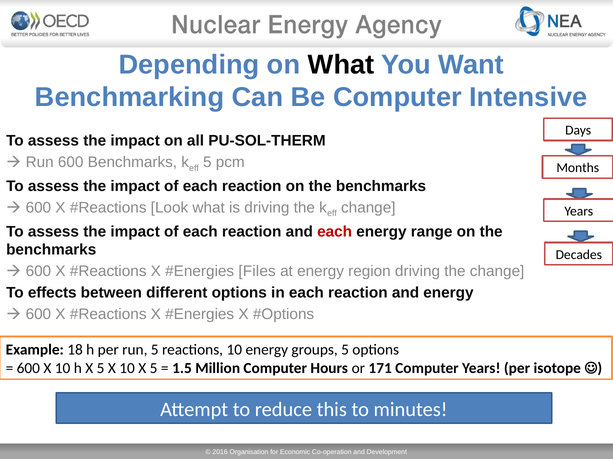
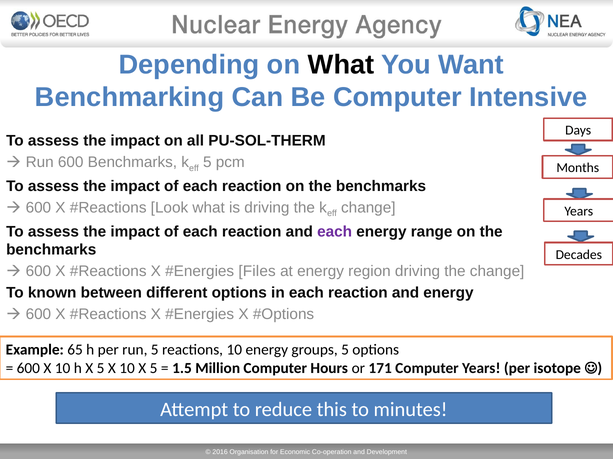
each colour: red -> purple (335, 232)
effects: effects -> known (52, 293)
18: 18 -> 65 (75, 350)
